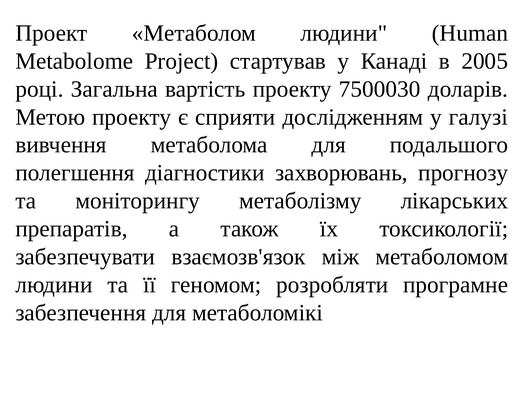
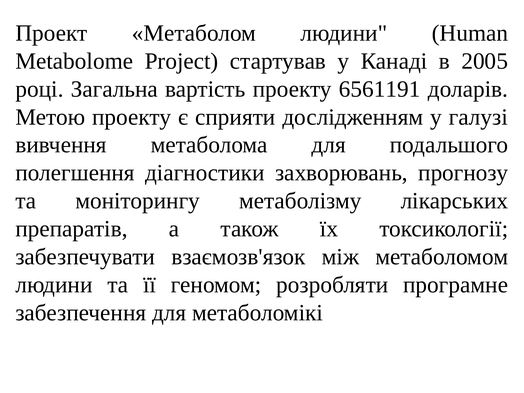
7500030: 7500030 -> 6561191 (380, 89)
